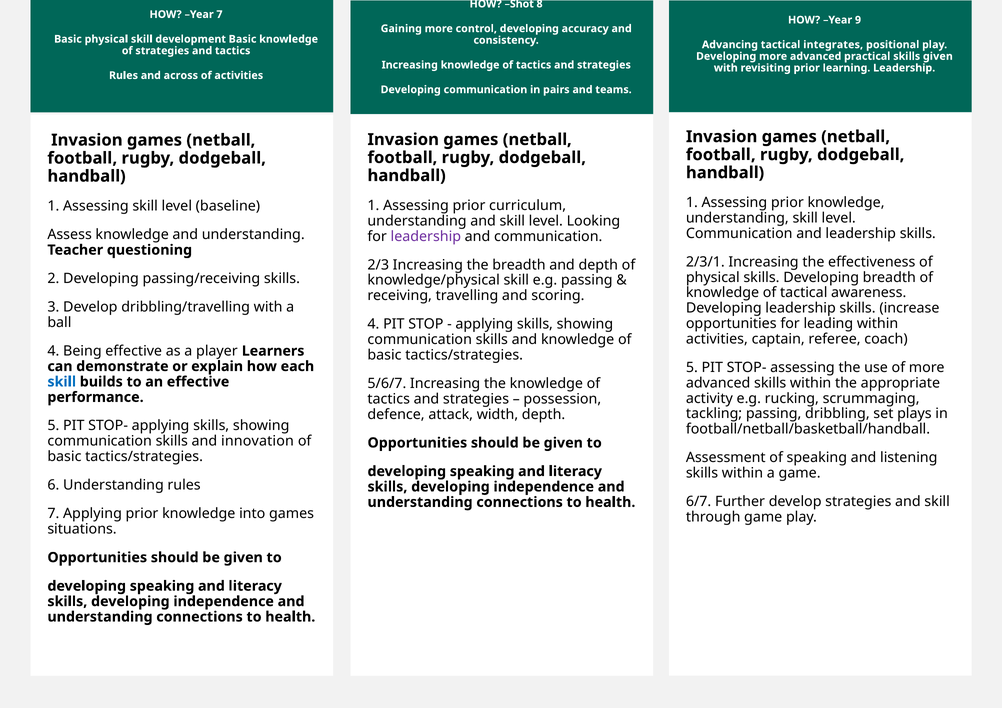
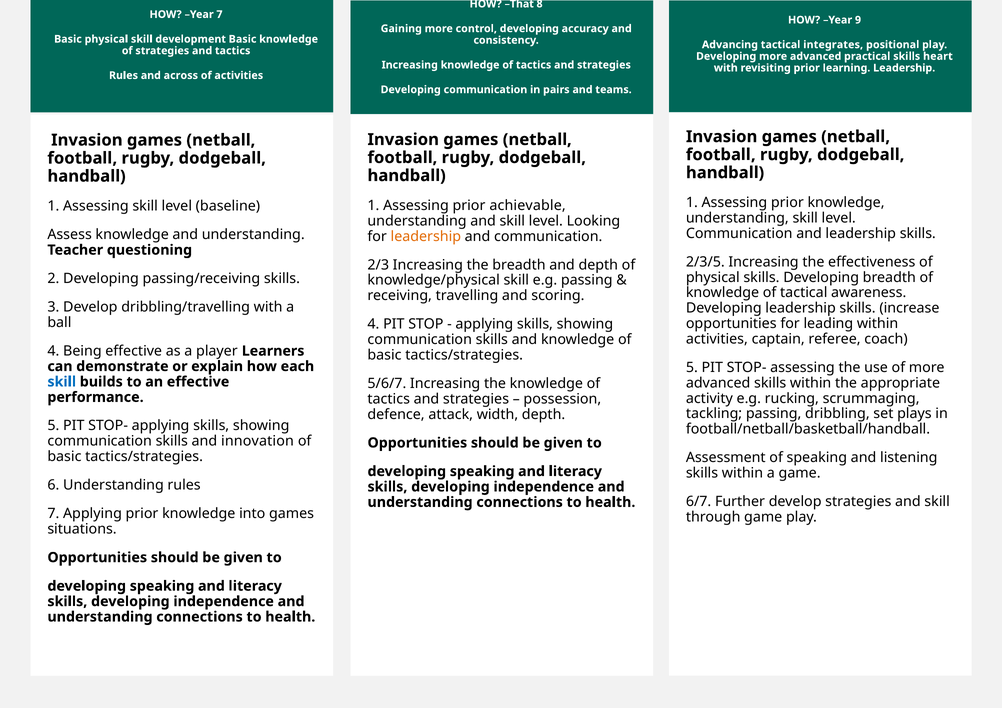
Shot: Shot -> That (519, 4)
skills given: given -> heart (938, 56)
curriculum: curriculum -> achievable (528, 206)
leadership colour: purple -> orange (426, 236)
2/3/1: 2/3/1 -> 2/3/5 (705, 262)
